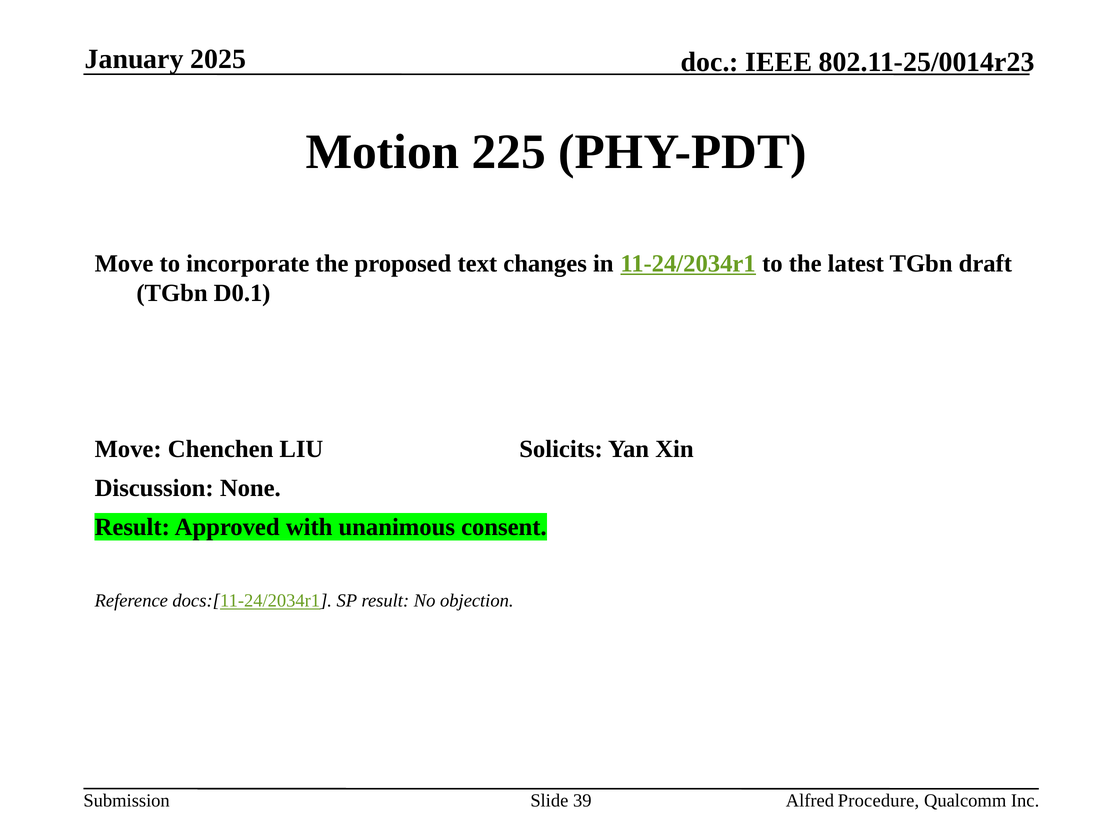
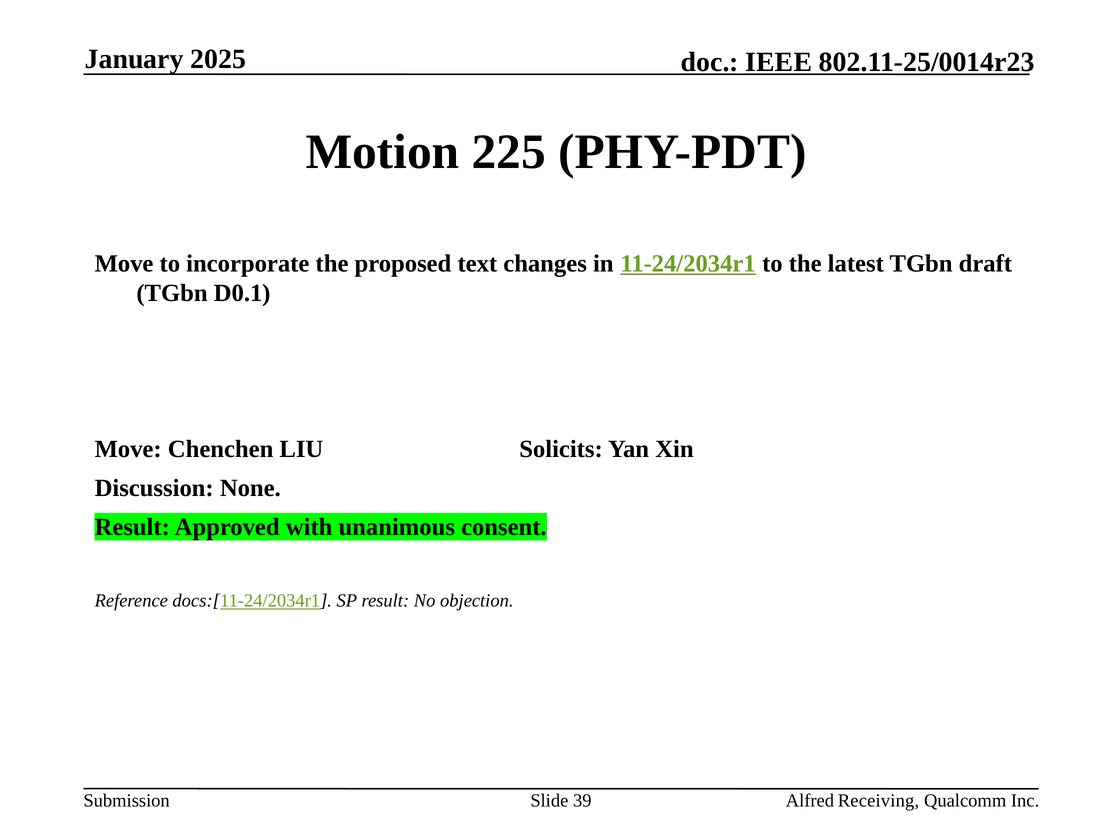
Procedure: Procedure -> Receiving (879, 801)
